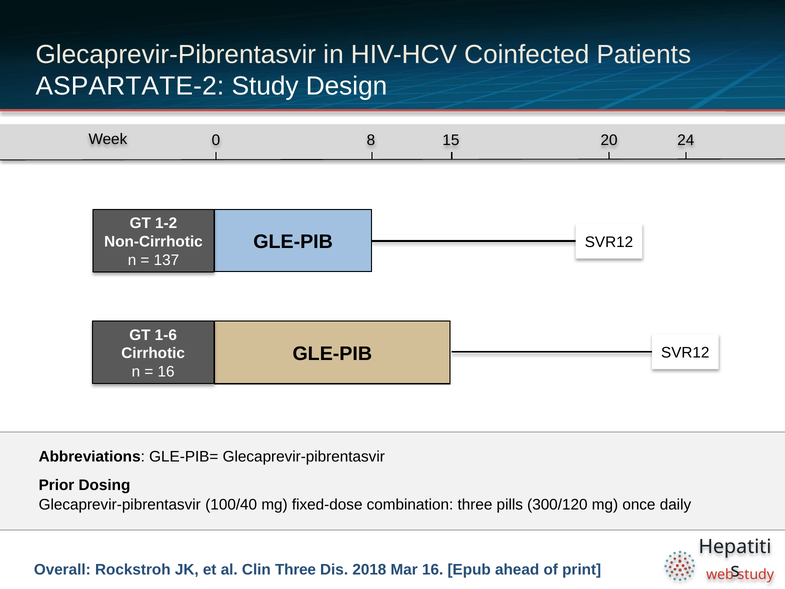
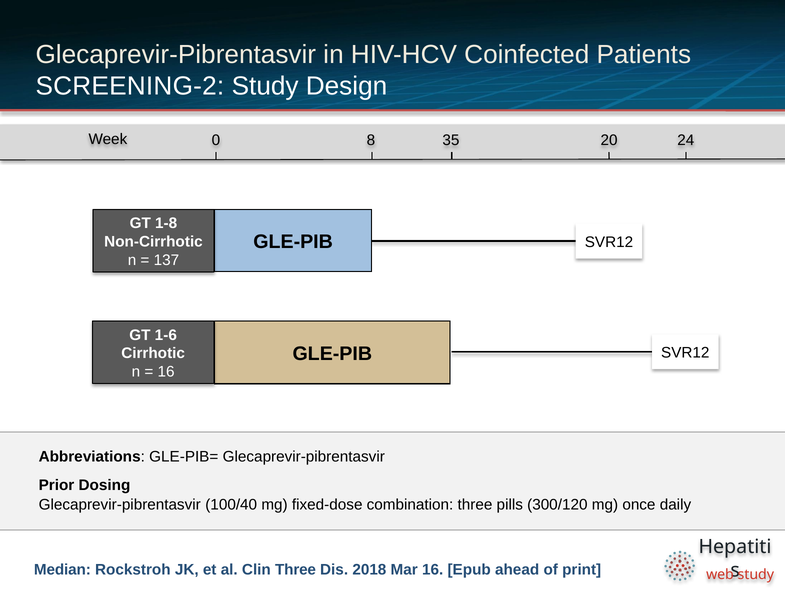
ASPARTATE-2: ASPARTATE-2 -> SCREENING-2 (130, 86)
15: 15 -> 35 (451, 140)
1-2: 1-2 -> 1-8 (166, 223)
Overall: Overall -> Median (62, 569)
